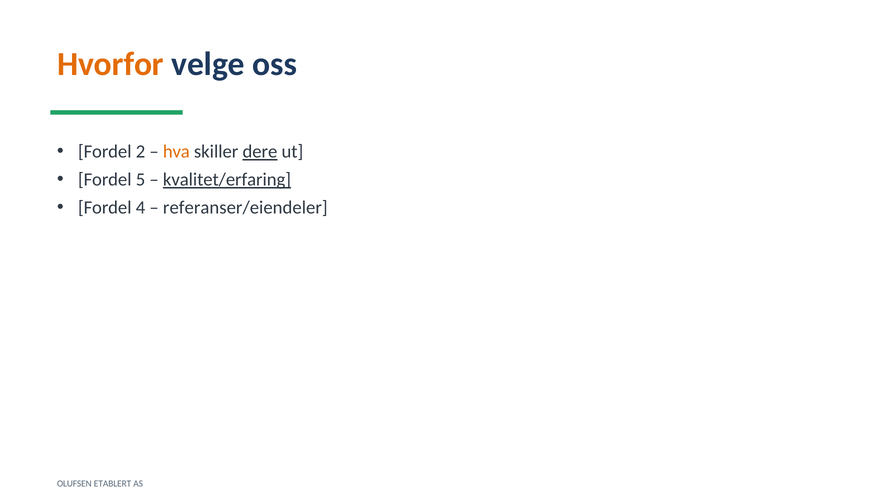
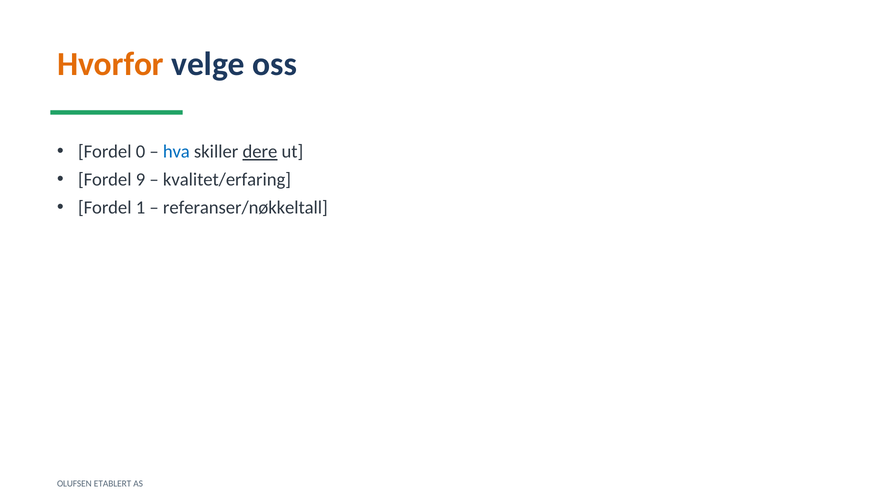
2: 2 -> 0 (141, 152)
hva colour: orange -> blue (176, 152)
5: 5 -> 9 (141, 180)
kvalitet/erfaring underline: present -> none (227, 180)
4: 4 -> 1 (141, 208)
referanser/eiendeler: referanser/eiendeler -> referanser/nøkkeltall (245, 208)
